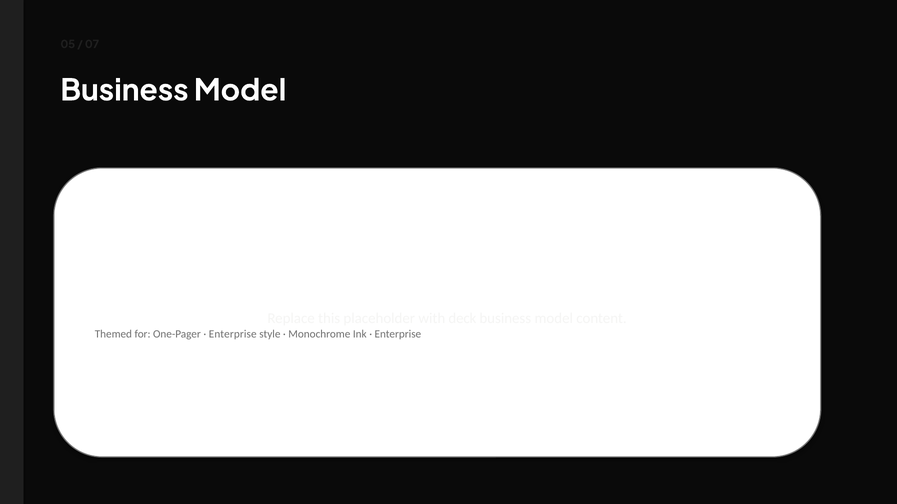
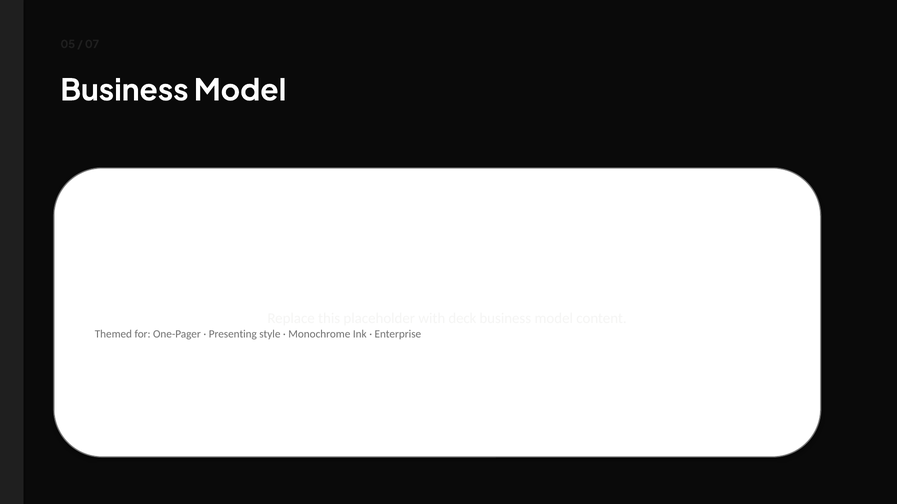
Enterprise: Enterprise -> Presenting (233, 334)
